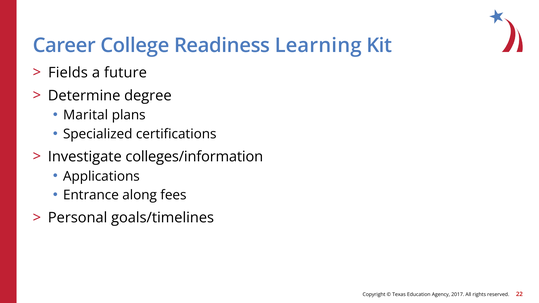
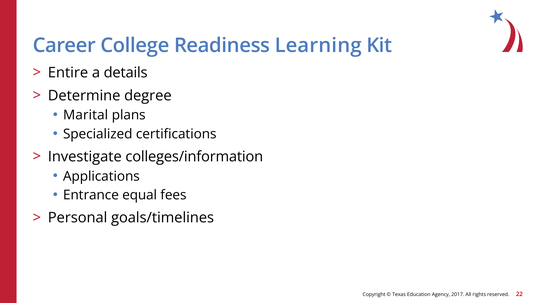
Fields: Fields -> Entire (68, 73)
future: future -> details (126, 73)
along: along -> equal (140, 195)
